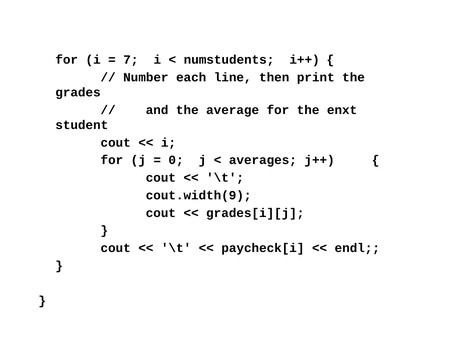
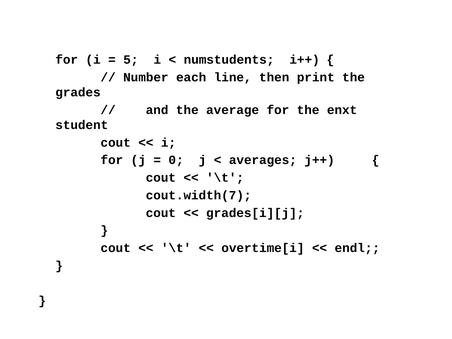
7: 7 -> 5 (131, 60)
cout.width(9: cout.width(9 -> cout.width(7 (199, 195)
paycheck[i: paycheck[i -> overtime[i (263, 248)
